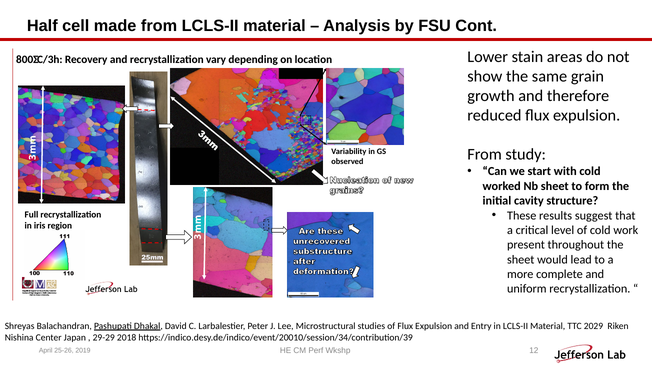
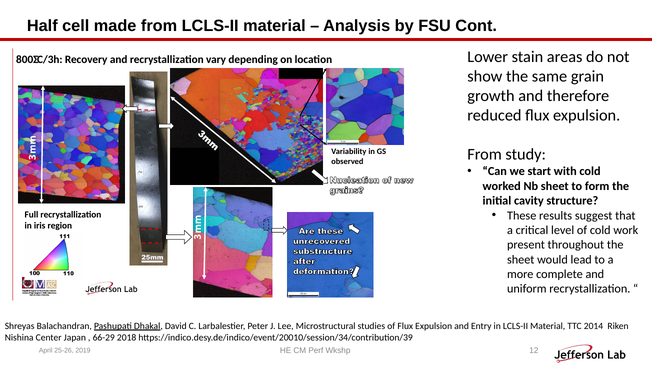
2029: 2029 -> 2014 (593, 326)
29-29: 29-29 -> 66-29 (104, 337)
